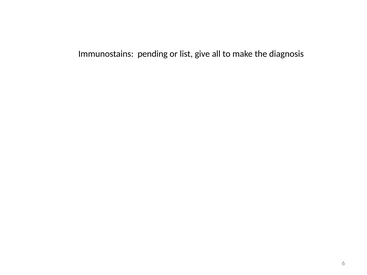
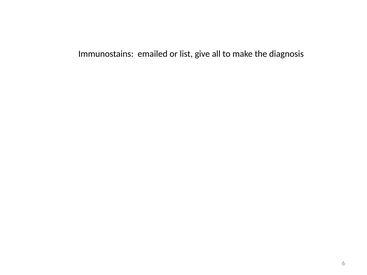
pending: pending -> emailed (153, 54)
